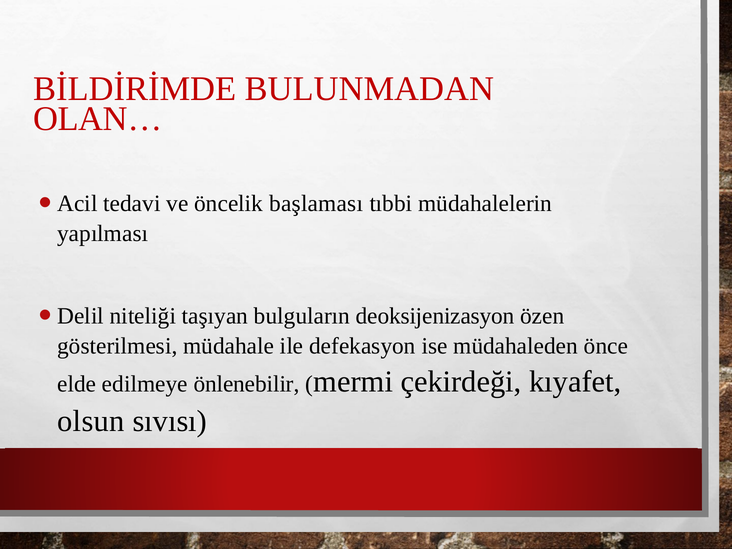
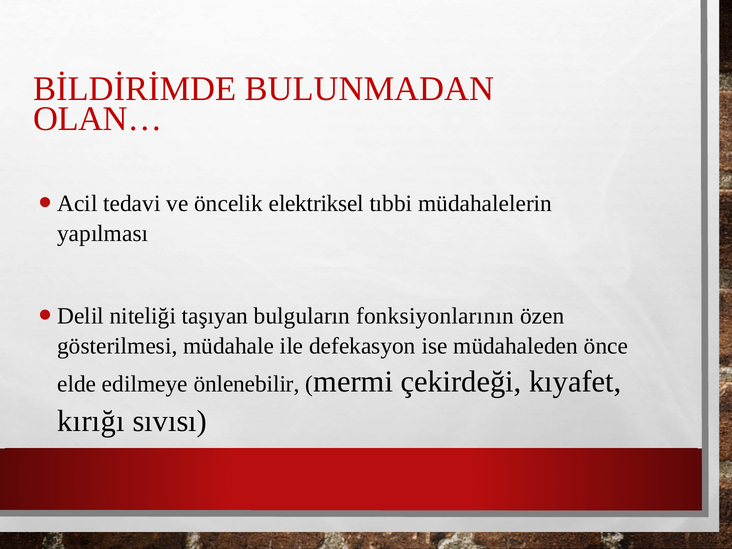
başlaması: başlaması -> elektriksel (316, 203)
deoksijenizasyon: deoksijenizasyon -> fonksiyonlarının (435, 316)
olsun: olsun -> kırığı (91, 421)
